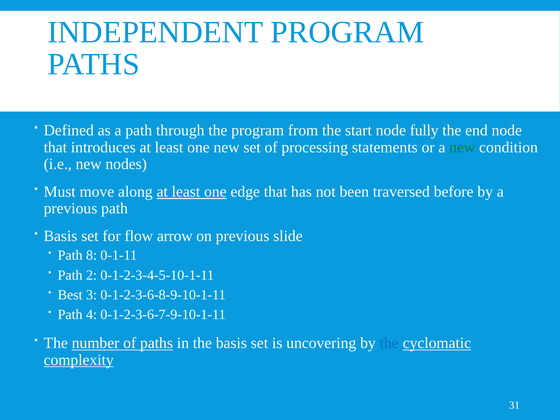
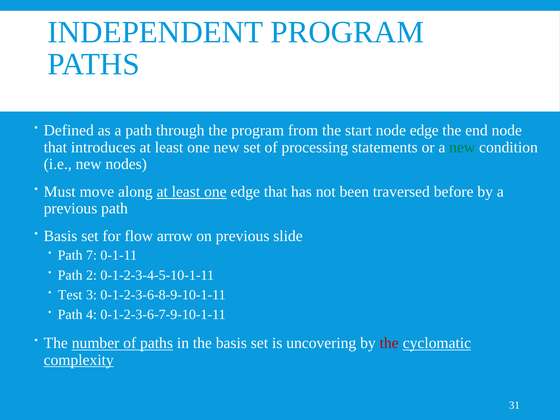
node fully: fully -> edge (424, 130)
8: 8 -> 7 (91, 255)
Best: Best -> Test (70, 295)
the colour: blue -> red (389, 343)
